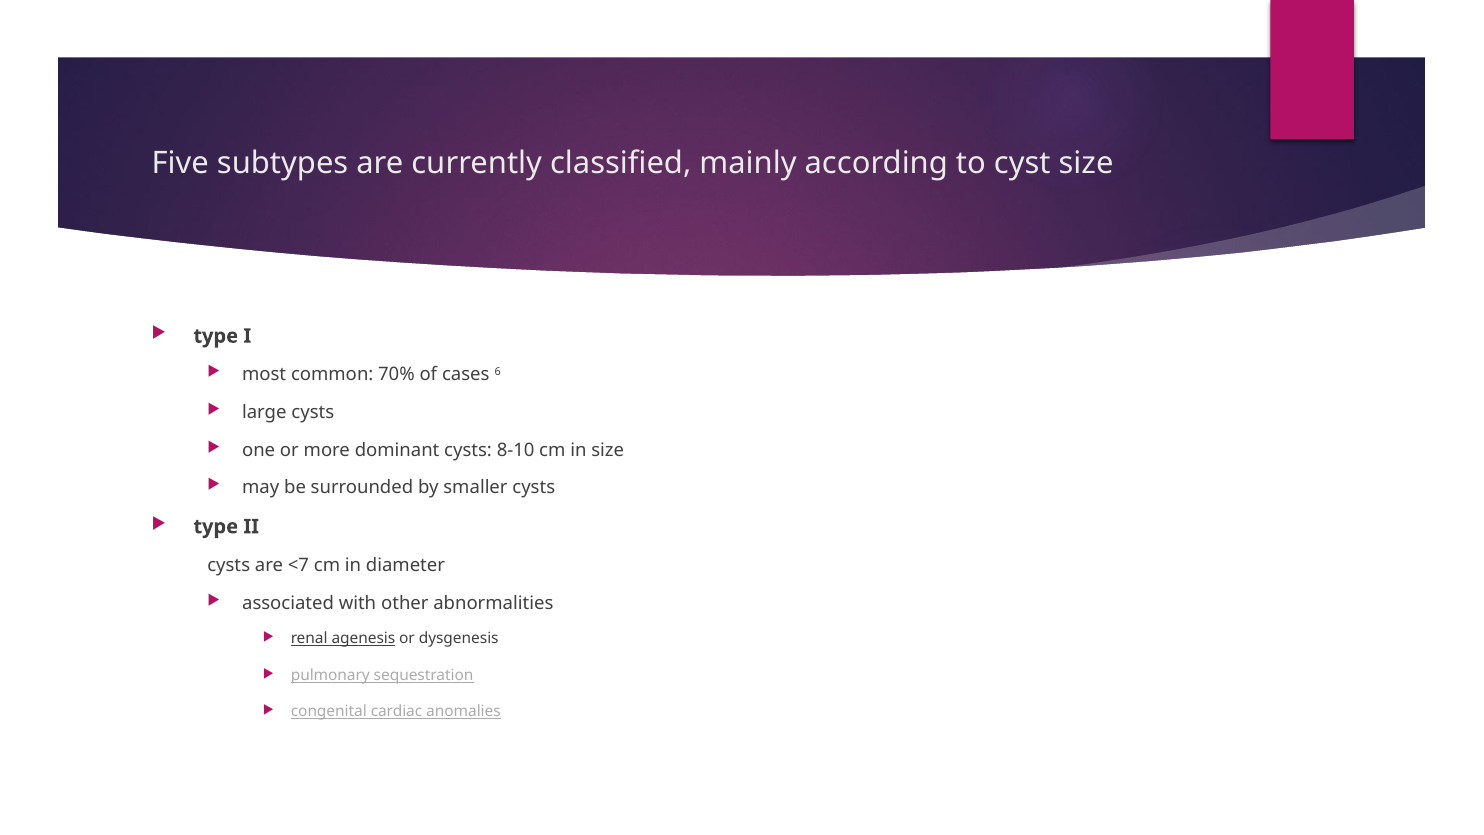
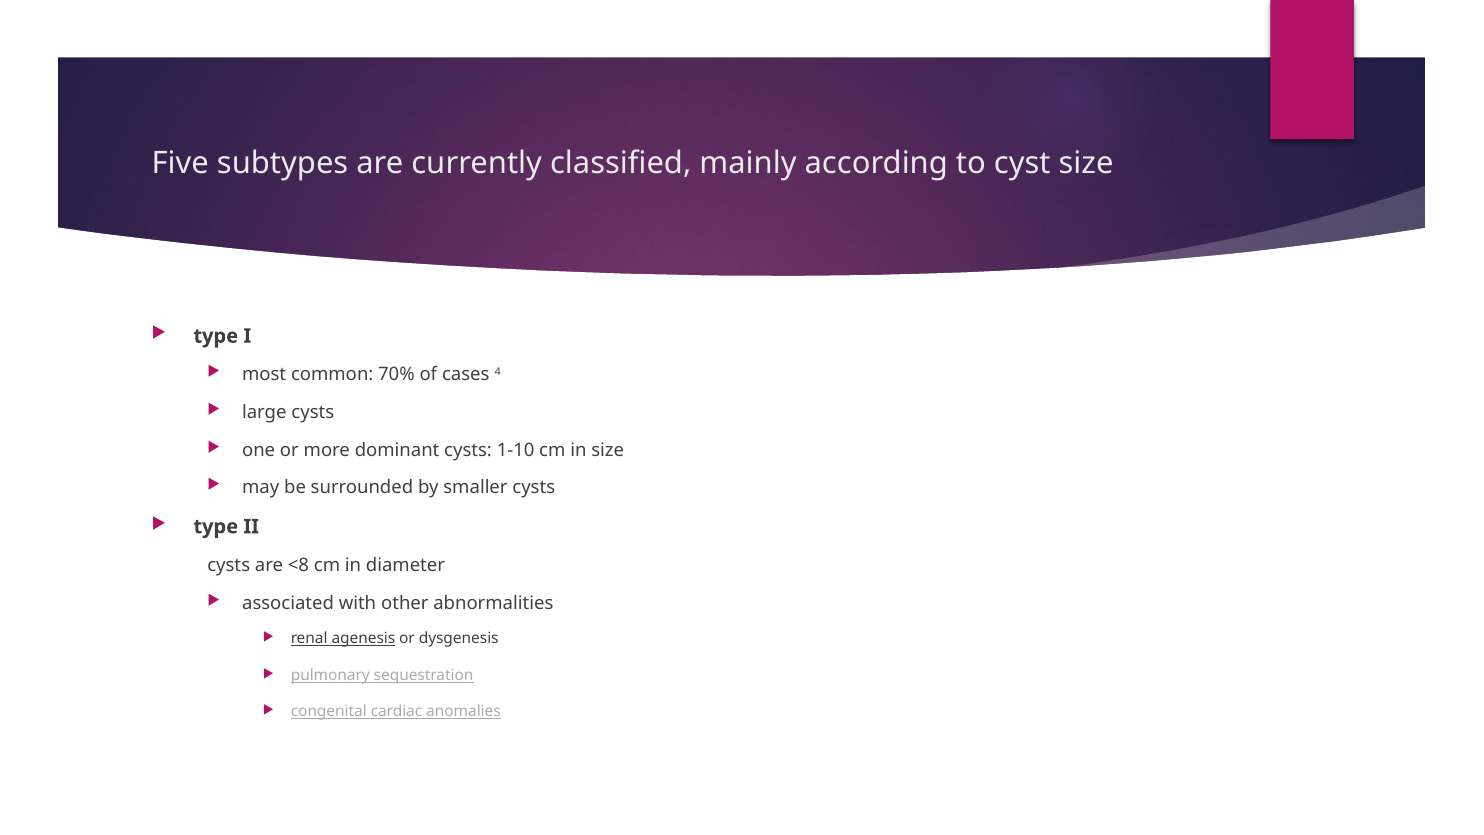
6: 6 -> 4 (498, 372)
8-10: 8-10 -> 1-10 (516, 450)
<7: <7 -> <8 (298, 565)
